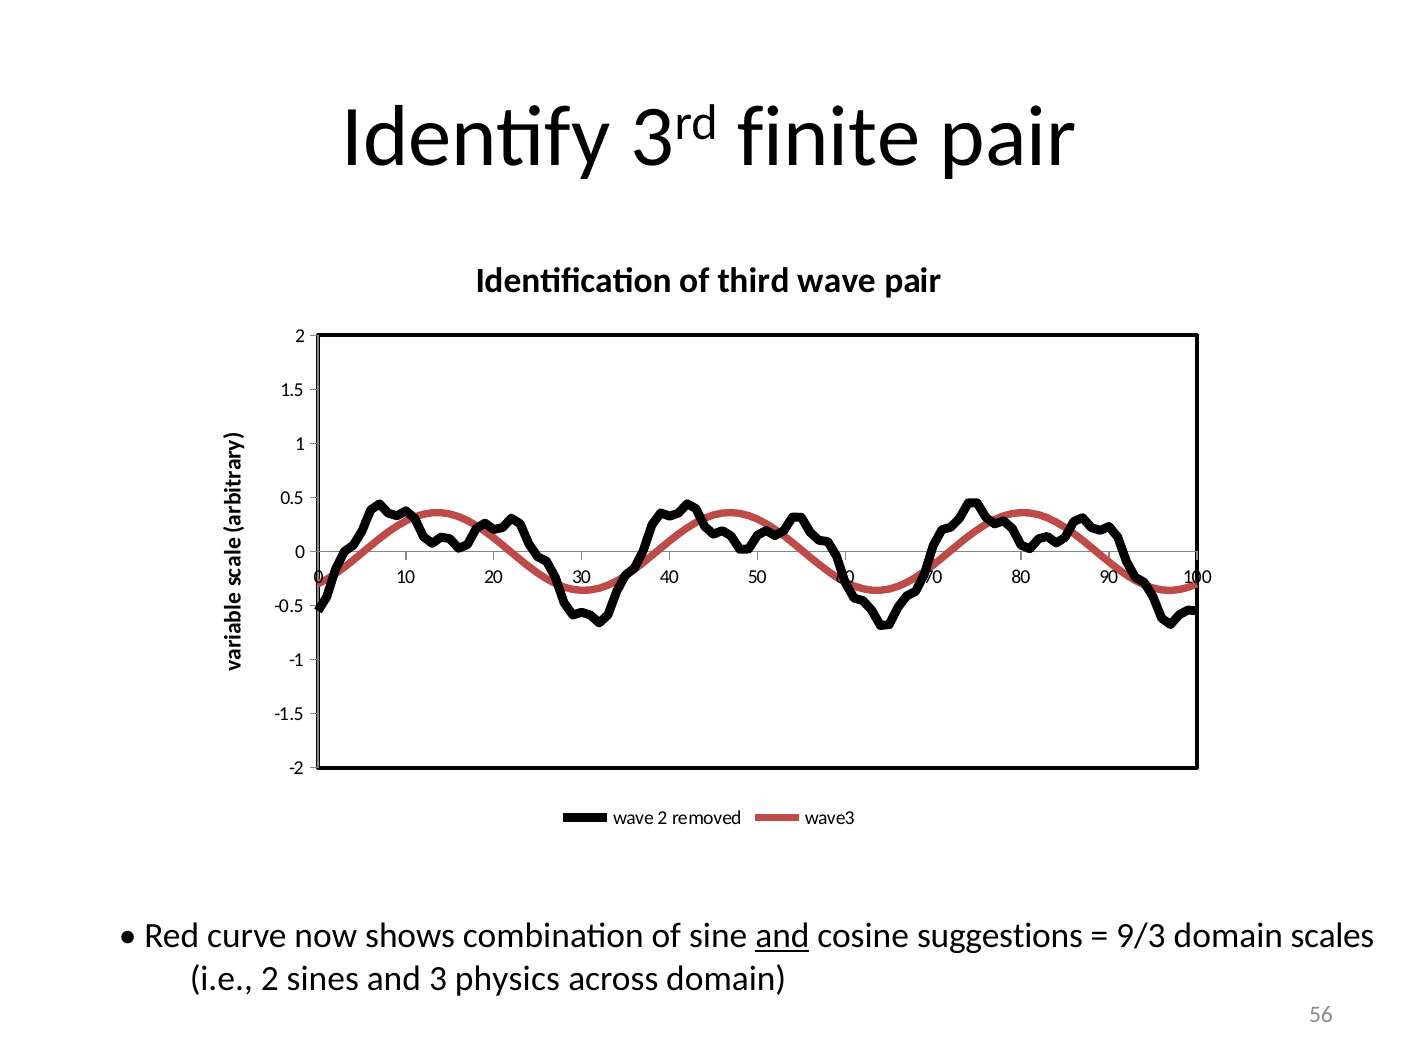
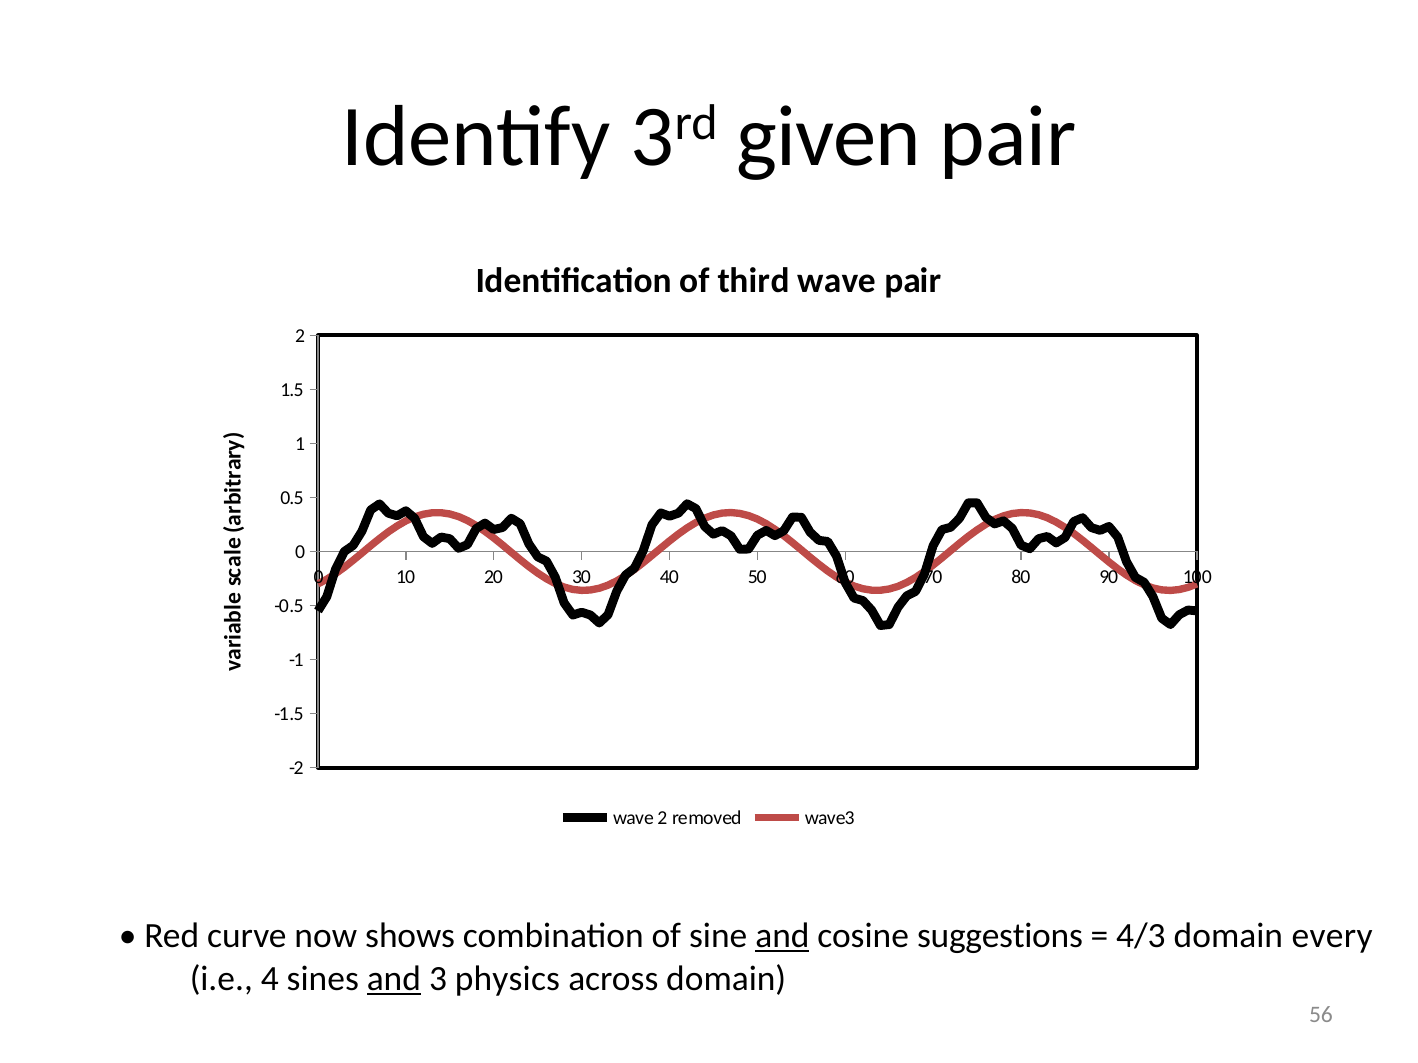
finite: finite -> given (829, 137)
9/3: 9/3 -> 4/3 (1141, 937)
scales: scales -> every (1332, 937)
i.e 2: 2 -> 4 (270, 979)
and underline: none -> present (394, 979)
